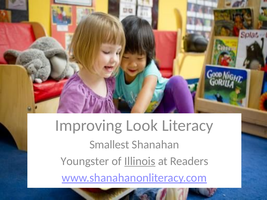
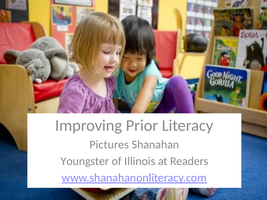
Look: Look -> Prior (142, 126)
Smallest: Smallest -> Pictures (109, 145)
Illinois underline: present -> none (140, 161)
